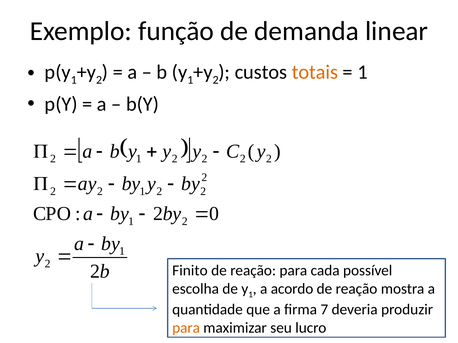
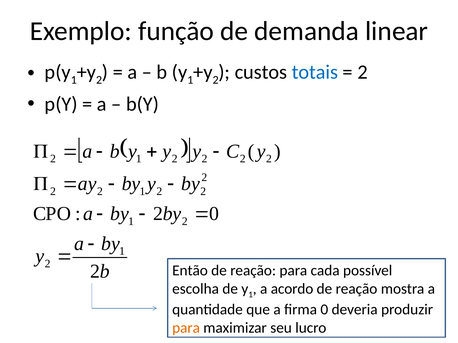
totais colour: orange -> blue (315, 72)
1: 1 -> 2 (362, 72)
Finito: Finito -> Então (190, 271)
firma 7: 7 -> 0 (324, 310)
